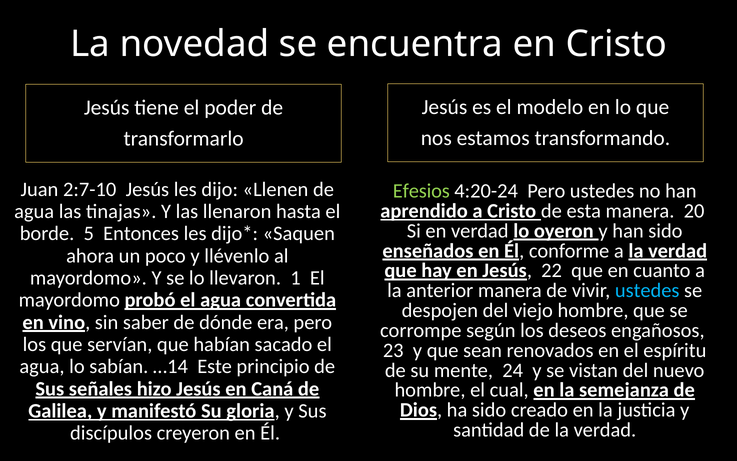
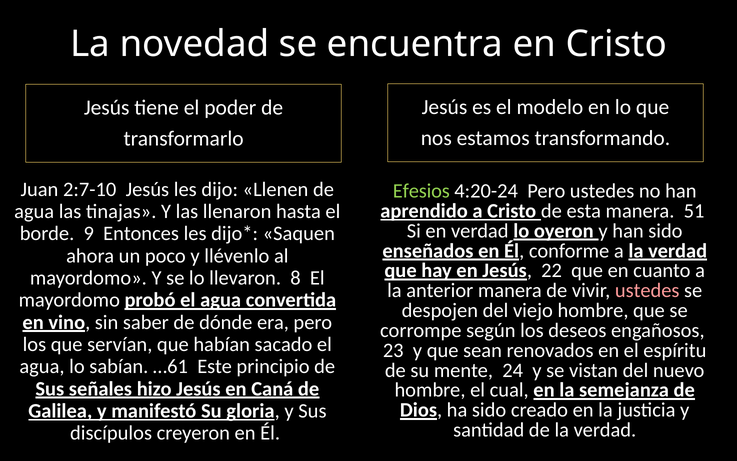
20: 20 -> 51 (694, 211)
5: 5 -> 9 (89, 233)
1: 1 -> 8 (296, 278)
ustedes colour: light blue -> pink (647, 290)
…14: …14 -> …61 (170, 366)
